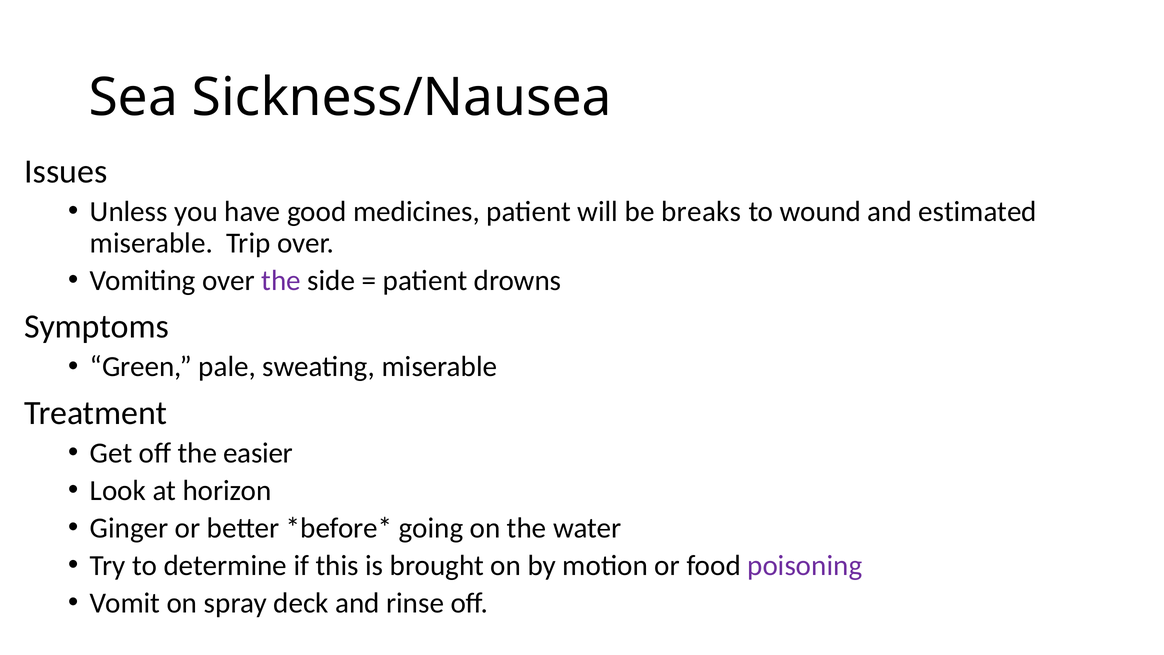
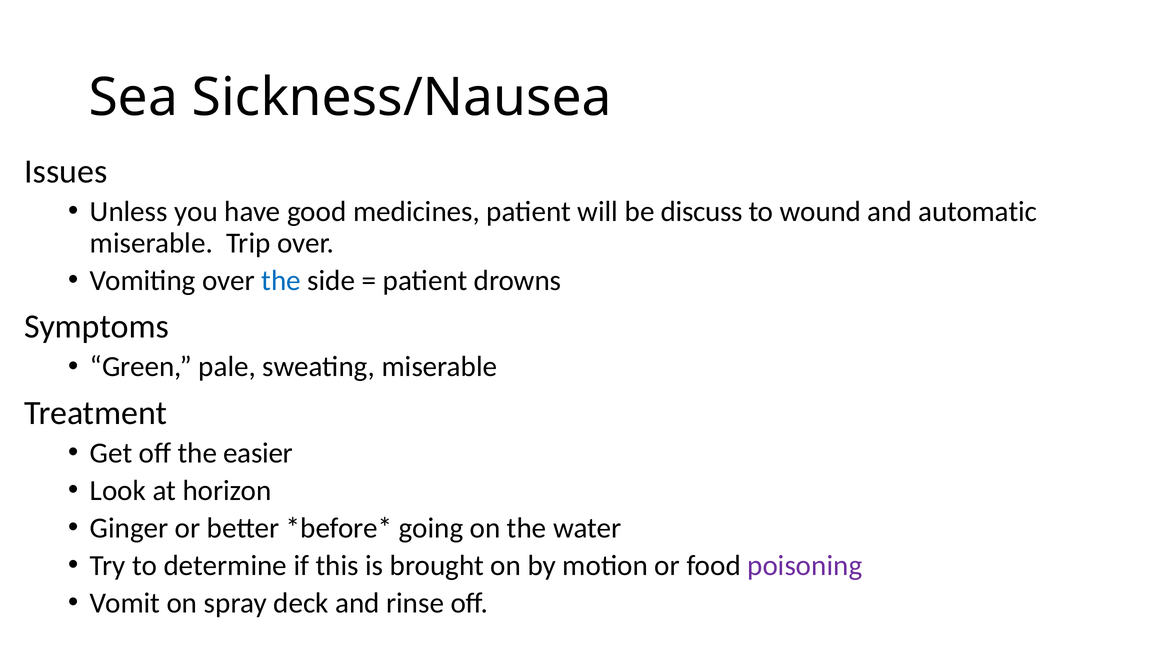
breaks: breaks -> discuss (702, 211)
estimated: estimated -> automatic (978, 211)
the colour: purple -> blue (281, 280)
